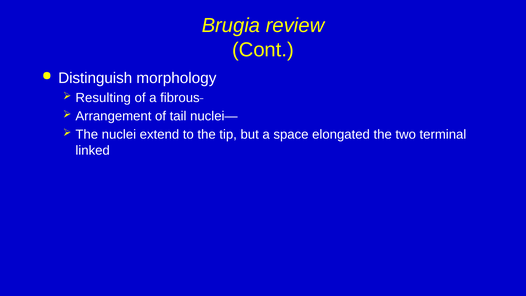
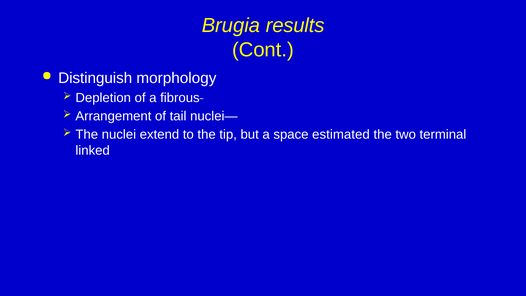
review: review -> results (295, 25)
Resulting: Resulting -> Depletion (103, 98)
elongated: elongated -> estimated (341, 135)
